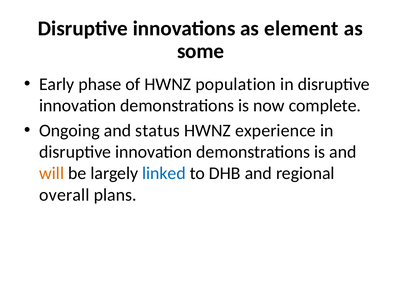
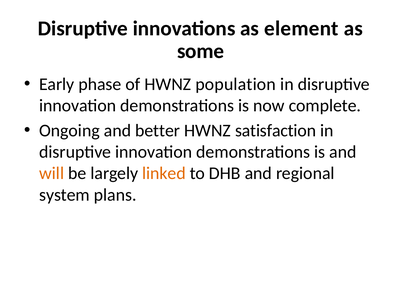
status: status -> better (158, 130)
experience: experience -> satisfaction (276, 130)
linked colour: blue -> orange (164, 173)
overall: overall -> system (64, 195)
